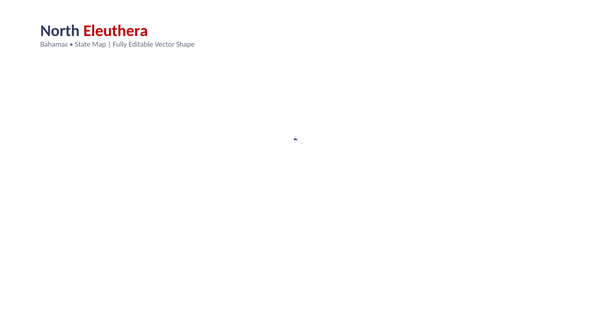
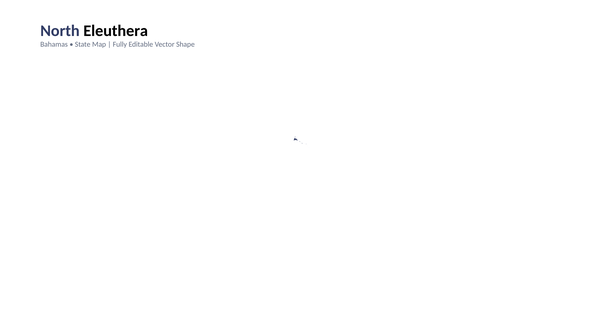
Eleuthera colour: red -> black (116, 31)
